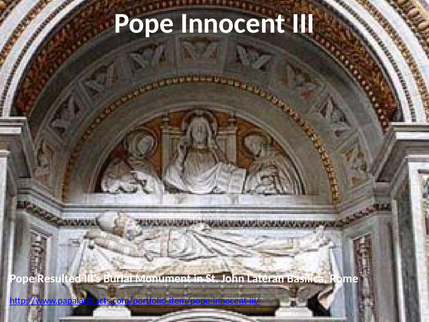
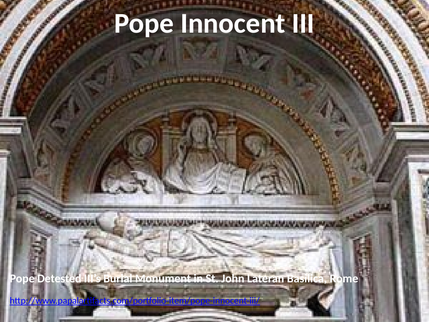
Resulted: Resulted -> Detested (59, 278)
